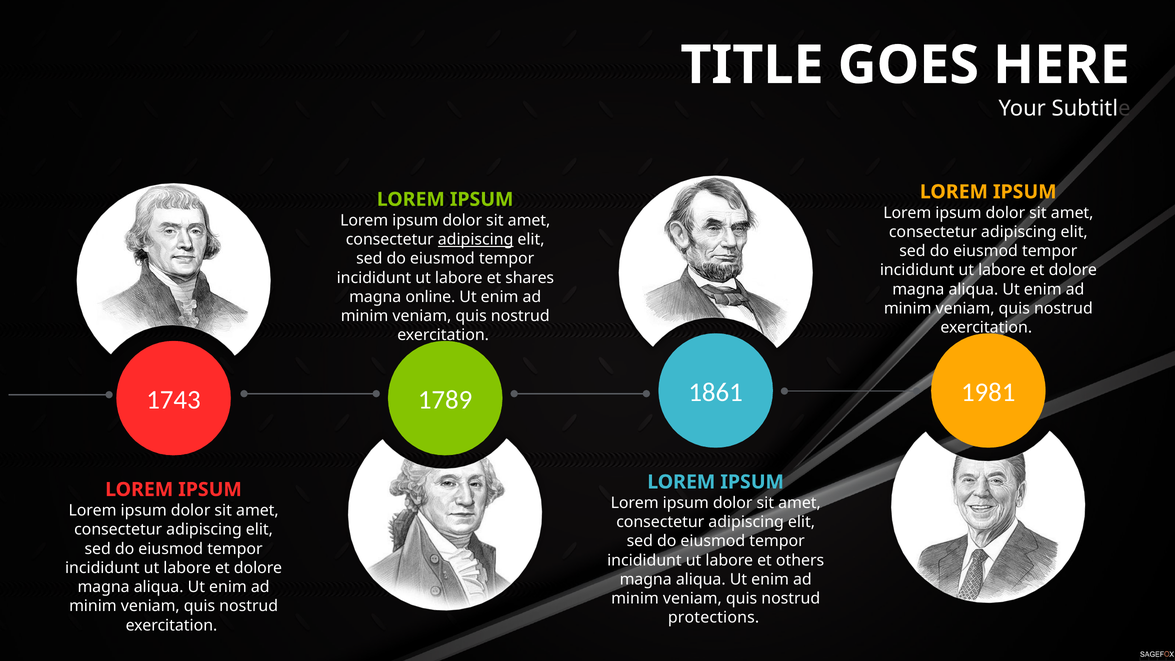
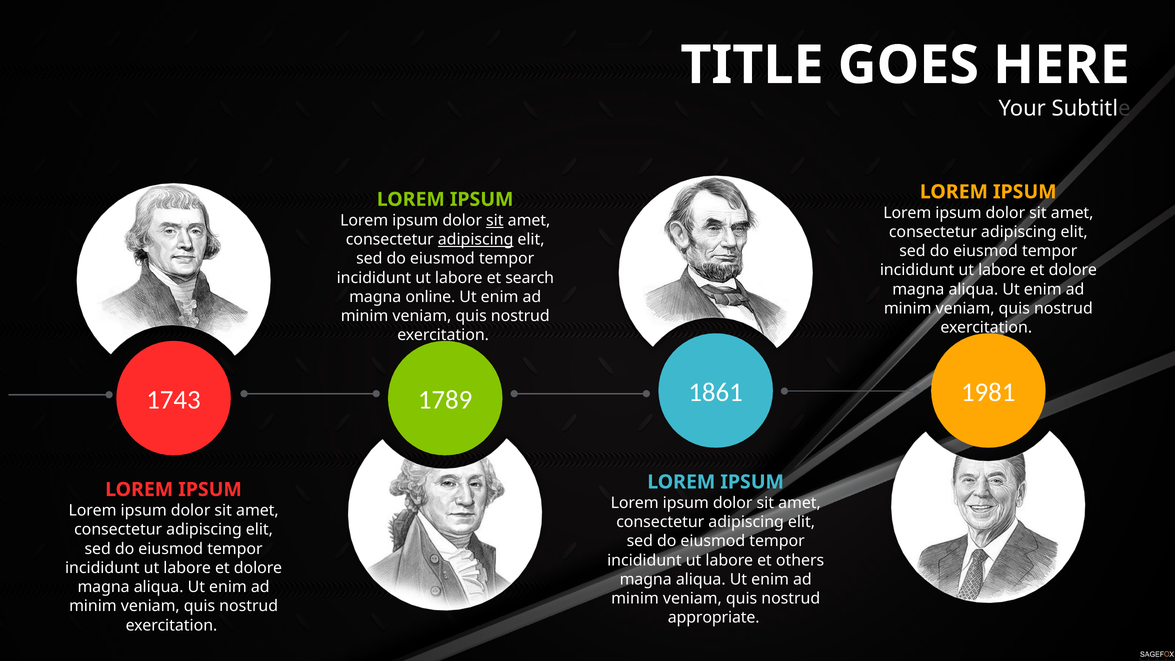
sit underline: none -> present (495, 220)
shares: shares -> search (530, 278)
protections: protections -> appropriate (714, 618)
